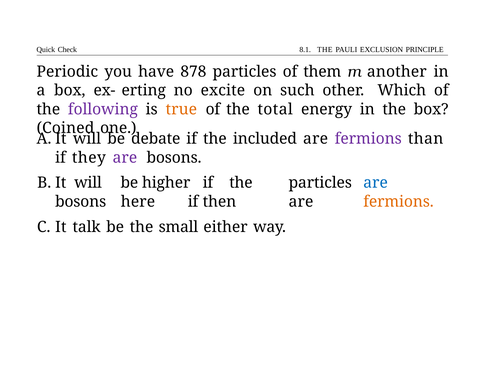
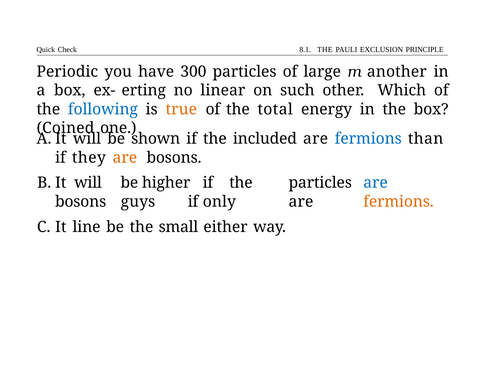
878: 878 -> 300 (193, 72)
them: them -> large (322, 72)
excite: excite -> linear (223, 90)
following colour: purple -> blue (103, 109)
debate: debate -> shown (156, 139)
fermions colour: purple -> blue (368, 139)
are colour: purple -> orange (125, 157)
here: here -> guys (138, 201)
then: then -> only (219, 201)
talk: talk -> line (87, 227)
